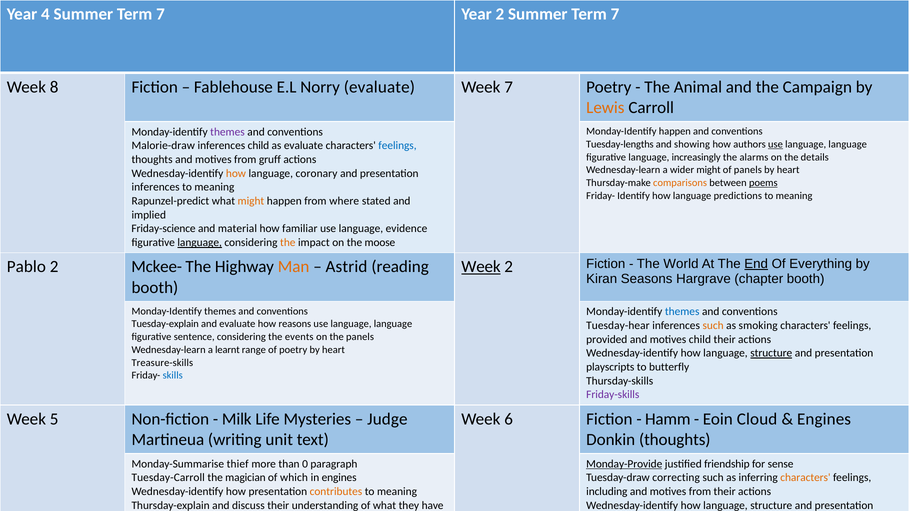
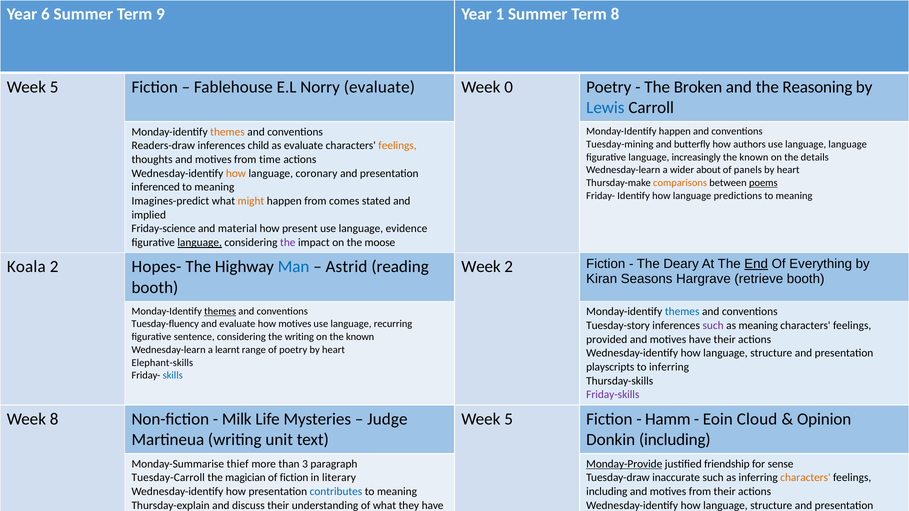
Year 4: 4 -> 6 (45, 14)
7: 7 -> 9 (161, 14)
Year 2: 2 -> 1 (500, 14)
7: 7 -> 8 (615, 14)
8: 8 -> 5 (54, 87)
Week 7: 7 -> 0 (509, 87)
Animal: Animal -> Broken (698, 87)
the Campaign: Campaign -> Reasoning (817, 87)
Lewis colour: orange -> blue (605, 108)
themes colour: purple -> orange (227, 132)
Tuesday-lengths: Tuesday-lengths -> Tuesday-mining (620, 144)
showing: showing -> butterfly (692, 144)
use underline: present -> none (776, 144)
Malorie-draw: Malorie-draw -> Readers-draw (163, 146)
feelings colour: blue -> orange (397, 146)
alarms: alarms -> known (754, 157)
gruff: gruff -> time (270, 160)
wider might: might -> about (709, 170)
inferences: inferences -> inferenced (156, 187)
Rapunzel-predict: Rapunzel-predict -> Imagines-predict (170, 201)
where: where -> comes (344, 201)
familiar: familiar -> present (300, 229)
the colour: orange -> purple (288, 243)
Pablo: Pablo -> Koala (26, 267)
Mckee-: Mckee- -> Hopes- (156, 267)
Man colour: orange -> blue (294, 267)
Week underline: present -> none (481, 267)
World: World -> Deary (681, 264)
chapter: chapter -> retrieve (759, 279)
themes underline: none -> present (220, 311)
Tuesday-explain: Tuesday-explain -> Tuesday-fluency (165, 324)
how reasons: reasons -> motives (295, 324)
language: language -> recurring (393, 324)
Tuesday-hear: Tuesday-hear -> Tuesday-story (618, 326)
such colour: orange -> purple (713, 326)
as smoking: smoking -> meaning (758, 326)
the events: events -> writing (299, 337)
on the panels: panels -> known (360, 337)
motives child: child -> have (700, 340)
structure underline: present -> none (771, 353)
Treasure-skills: Treasure-skills -> Elephant-skills (162, 363)
to butterfly: butterfly -> inferring (669, 367)
5: 5 -> 8 (54, 419)
6: 6 -> 5 (509, 419)
Engines: Engines -> Opinion (824, 419)
Donkin thoughts: thoughts -> including (675, 440)
0: 0 -> 3 (305, 464)
of which: which -> fiction (294, 478)
in engines: engines -> literary (339, 478)
correcting: correcting -> inaccurate (676, 478)
contributes colour: orange -> blue (336, 492)
